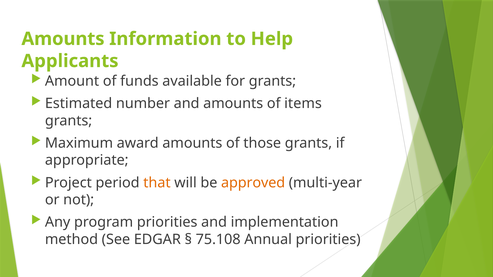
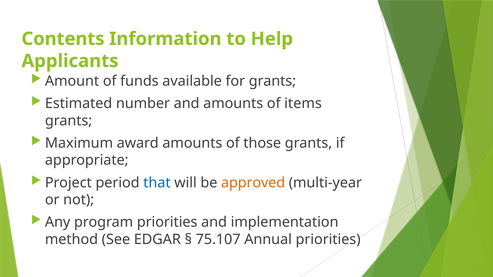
Amounts: Amounts -> Contents (63, 39)
that colour: orange -> blue (157, 183)
75.108: 75.108 -> 75.107 (218, 240)
